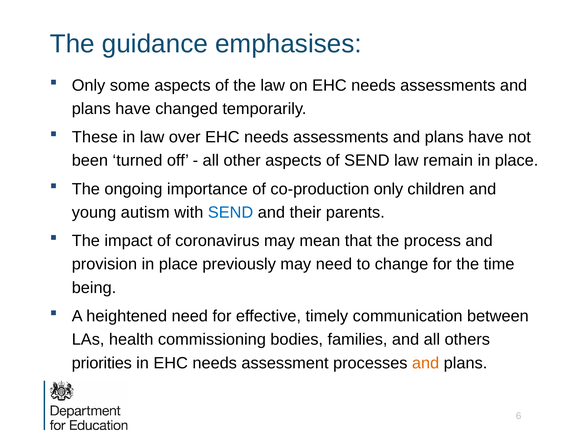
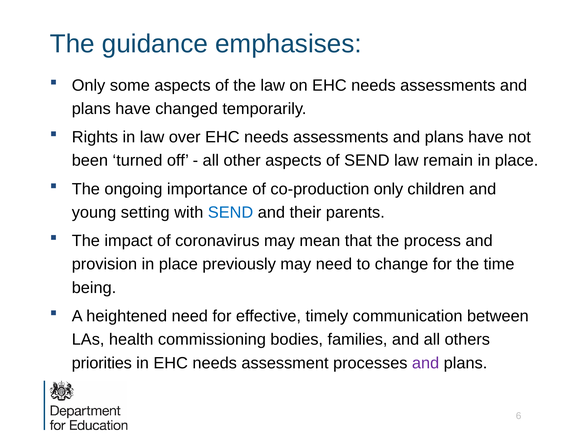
These: These -> Rights (95, 137)
autism: autism -> setting (145, 213)
and colour: orange -> purple (426, 363)
